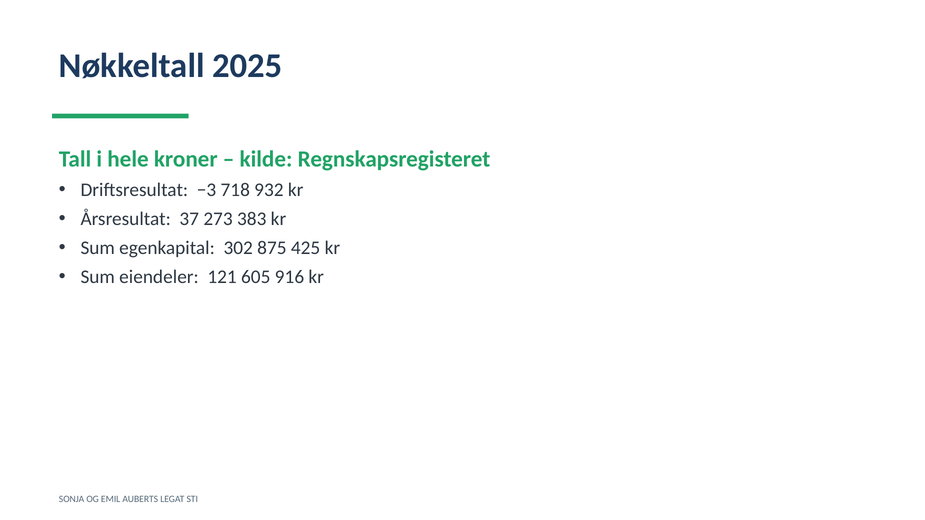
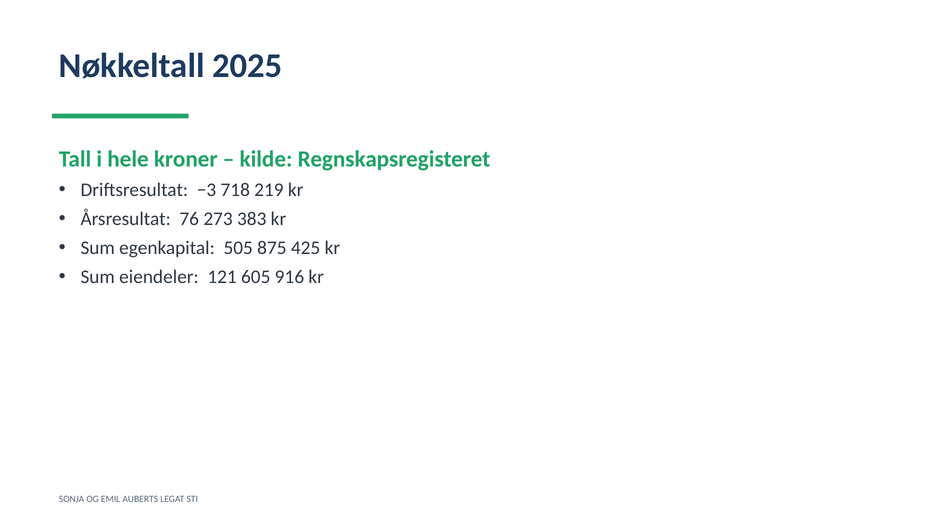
932: 932 -> 219 (269, 190)
37: 37 -> 76 (189, 219)
302: 302 -> 505 (238, 248)
